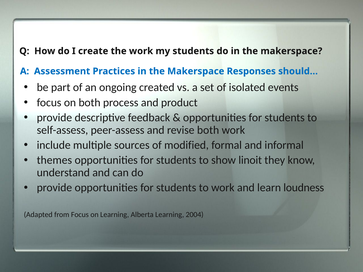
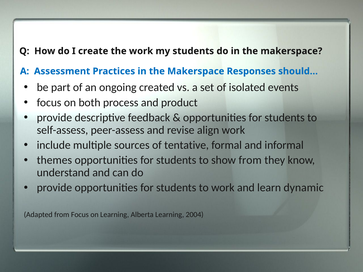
revise both: both -> align (208, 130)
modified: modified -> tentative (187, 145)
show linoit: linoit -> from (250, 160)
loudness: loudness -> dynamic (304, 188)
